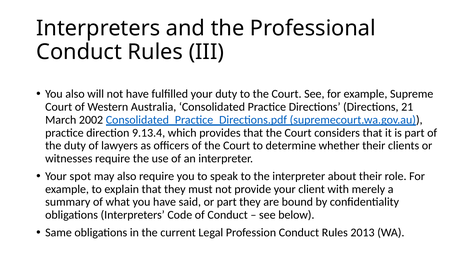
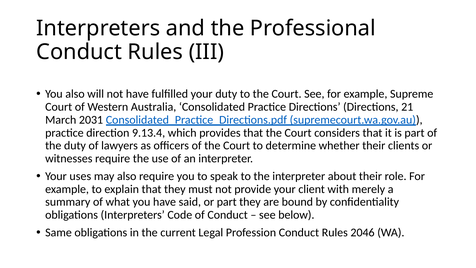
2002: 2002 -> 2031 (91, 120)
spot: spot -> uses (80, 176)
2013: 2013 -> 2046 (363, 233)
